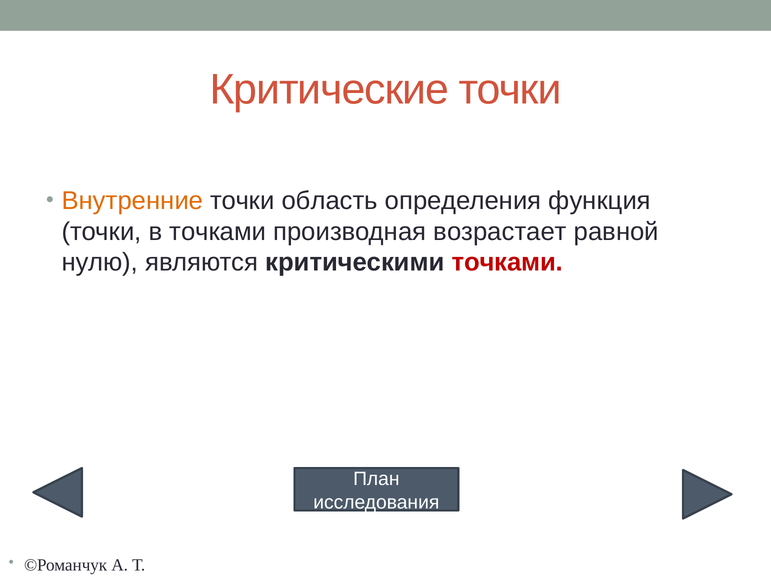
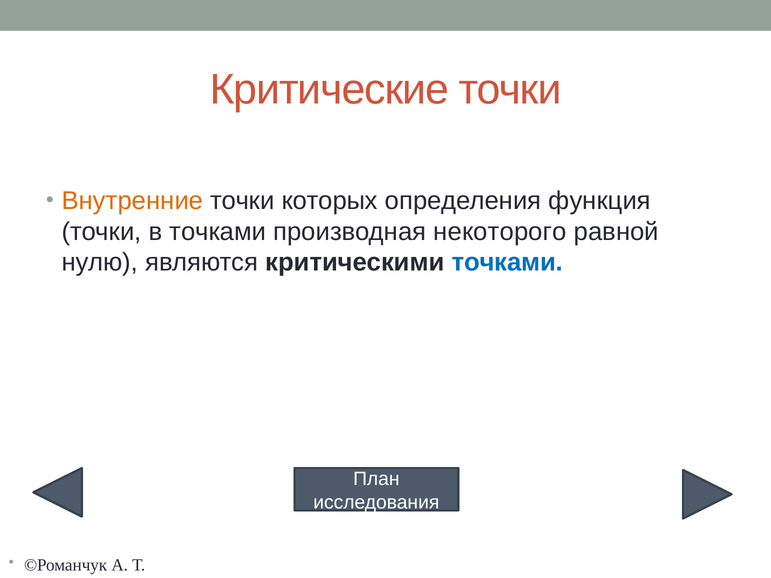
область: область -> которых (330, 201)
возрастает: возрастает -> некоторого (500, 232)
точками colour: red -> blue (507, 263)
